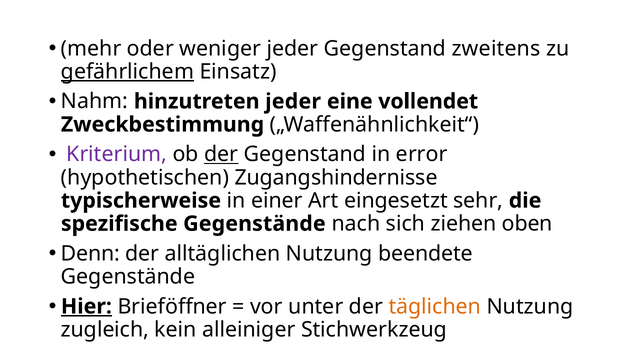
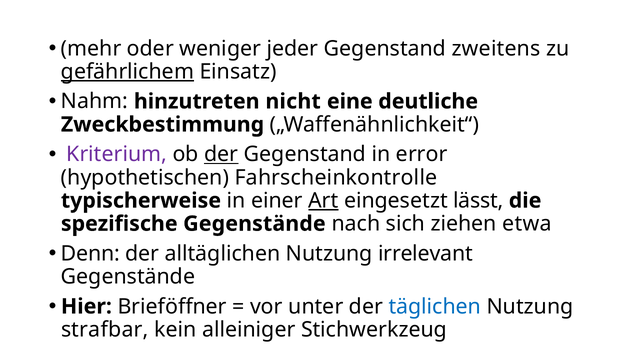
hinzutreten jeder: jeder -> nicht (293, 101)
vollendet: vollendet -> deutliche (428, 101)
Zugangshindernisse: Zugangshindernisse -> Fahrscheinkontrolle (336, 177)
Art underline: none -> present (323, 200)
sehr: sehr -> lässt (478, 200)
oben: oben -> etwa (527, 223)
beendete: beendete -> irrelevant (425, 253)
Hier underline: present -> none (86, 306)
täglichen colour: orange -> blue (435, 306)
zugleich: zugleich -> strafbar (105, 329)
